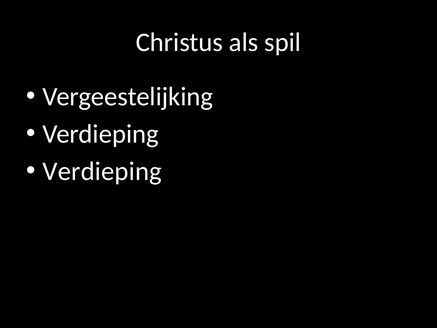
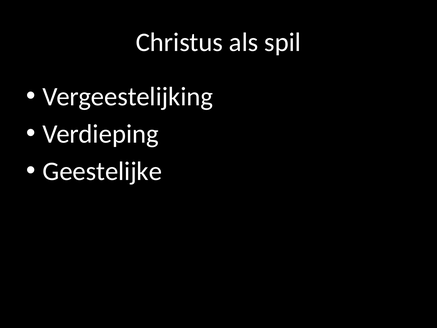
Verdieping: Verdieping -> Geestelijke (102, 171)
